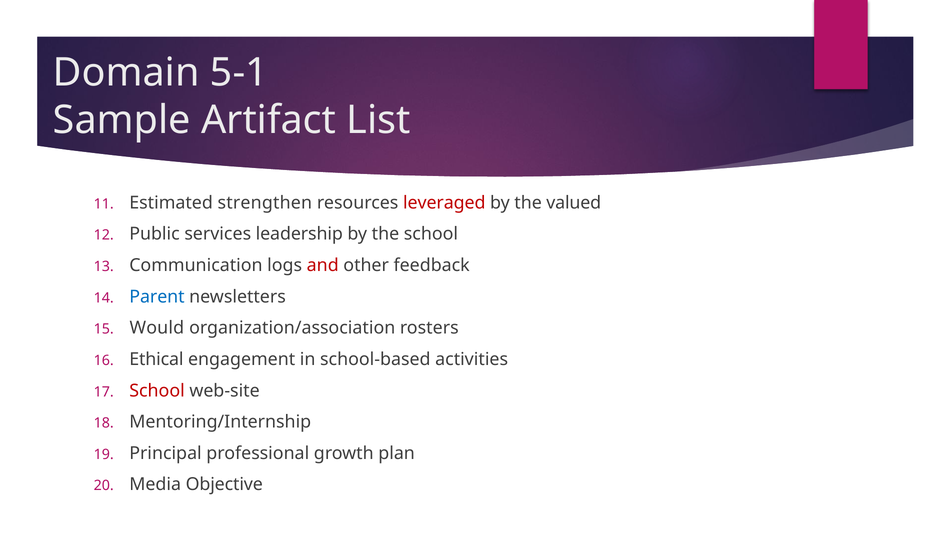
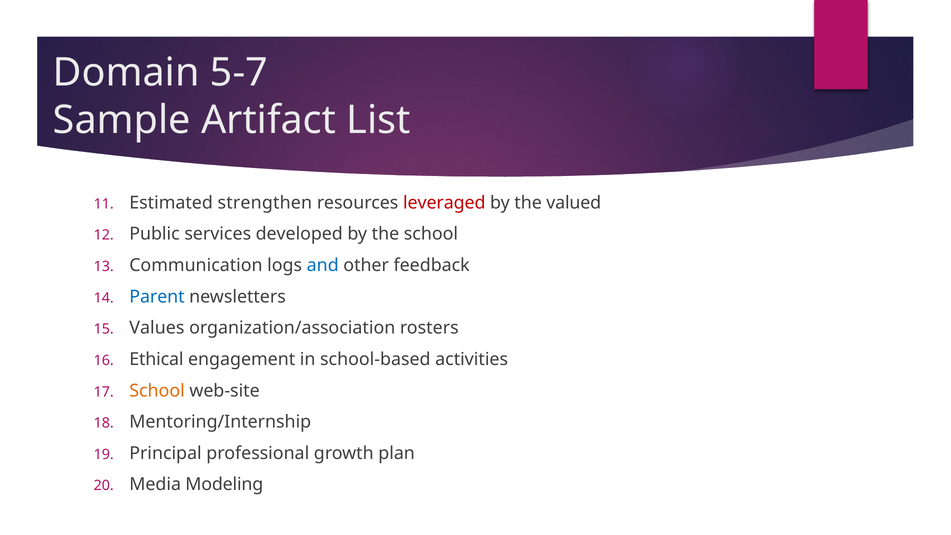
5-1: 5-1 -> 5-7 (239, 73)
leadership: leadership -> developed (299, 234)
and colour: red -> blue (323, 265)
Would: Would -> Values (157, 328)
School colour: red -> orange (157, 391)
Objective: Objective -> Modeling (224, 485)
